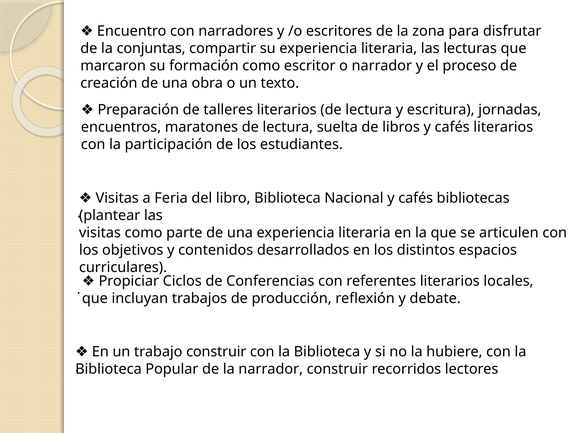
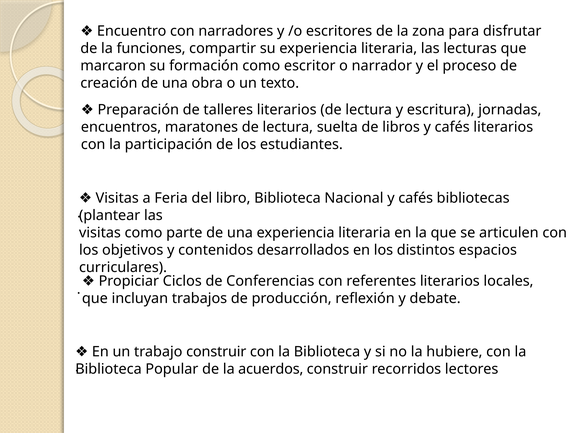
conjuntas: conjuntas -> funciones (151, 48)
la narrador: narrador -> acuerdos (271, 369)
